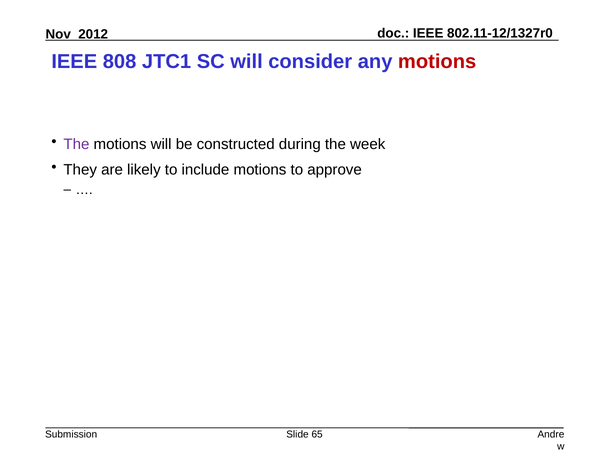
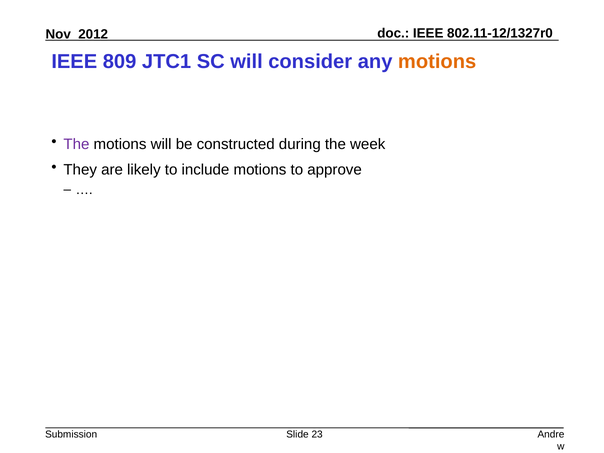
808: 808 -> 809 (120, 62)
motions colour: red -> orange (437, 62)
65: 65 -> 23 (317, 434)
